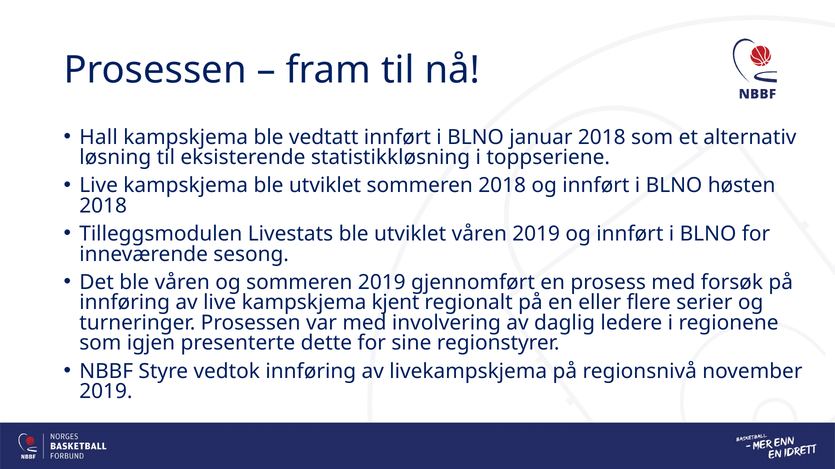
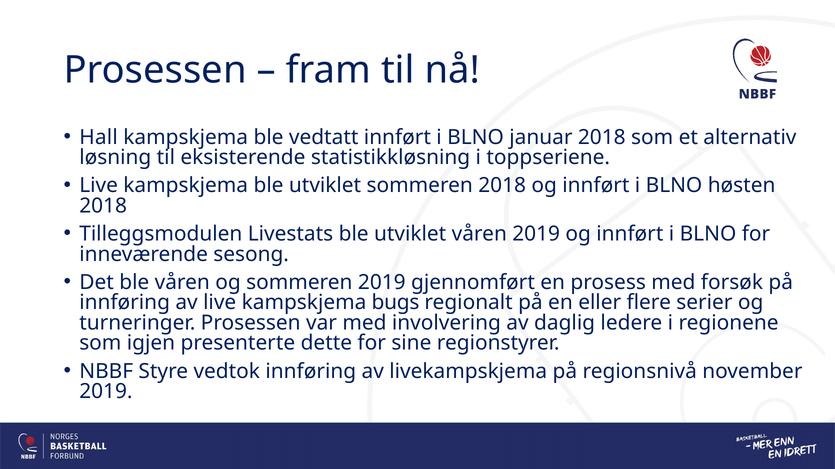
kjent: kjent -> bugs (396, 303)
